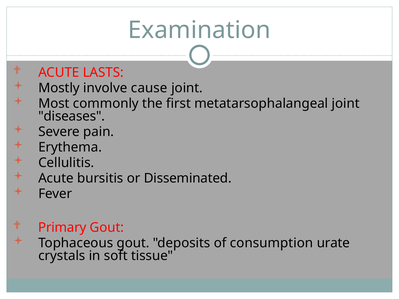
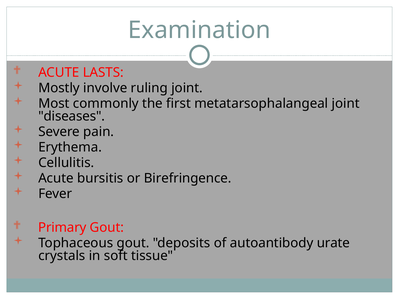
cause: cause -> ruling (149, 88)
Disseminated: Disseminated -> Birefringence (188, 178)
consumption: consumption -> autoantibody (272, 243)
